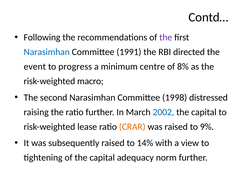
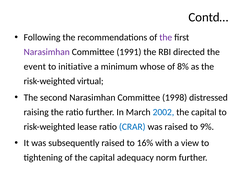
Narasimhan colour: blue -> purple (47, 52)
progress: progress -> initiative (75, 66)
centre: centre -> whose (152, 66)
macro: macro -> virtual (90, 81)
CRAR colour: orange -> blue (132, 126)
14%: 14% -> 16% (145, 142)
